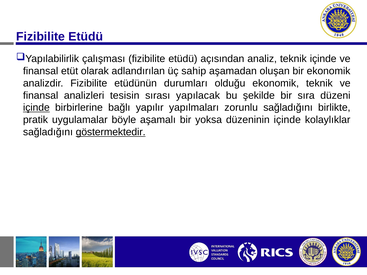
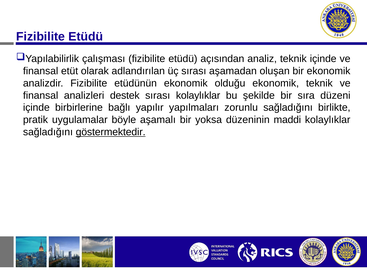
üç sahip: sahip -> sırası (194, 71)
etüdünün durumları: durumları -> ekonomik (186, 83)
tesisin: tesisin -> destek (125, 95)
sırası yapılacak: yapılacak -> kolaylıklar (198, 95)
içinde underline: present -> none (36, 108)
düzeninin içinde: içinde -> maddi (287, 120)
